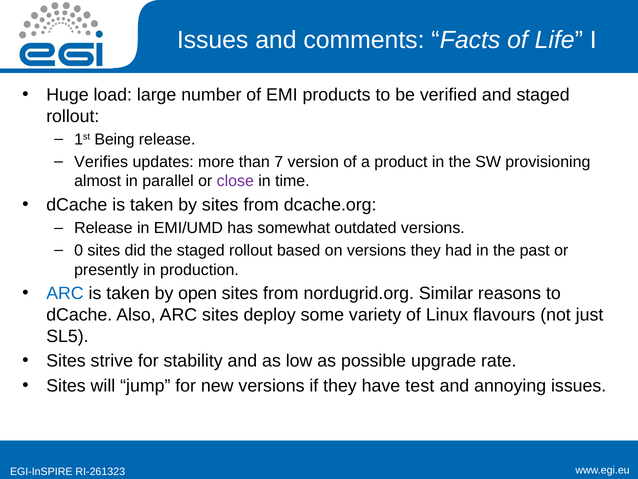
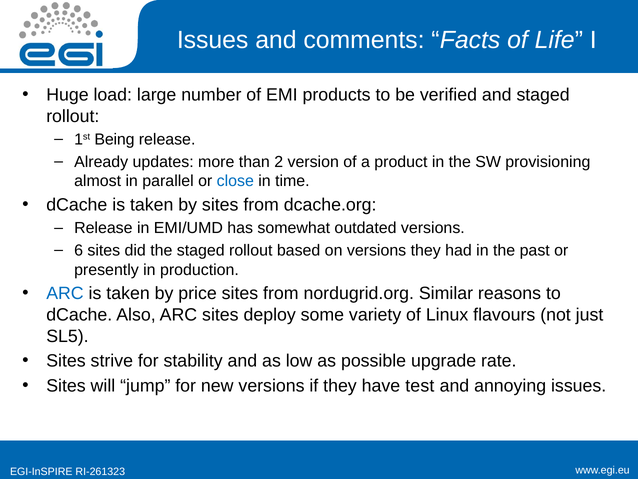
Verifies: Verifies -> Already (101, 162)
7: 7 -> 2 (279, 162)
close colour: purple -> blue (235, 181)
0: 0 -> 6 (79, 250)
open: open -> price (198, 293)
